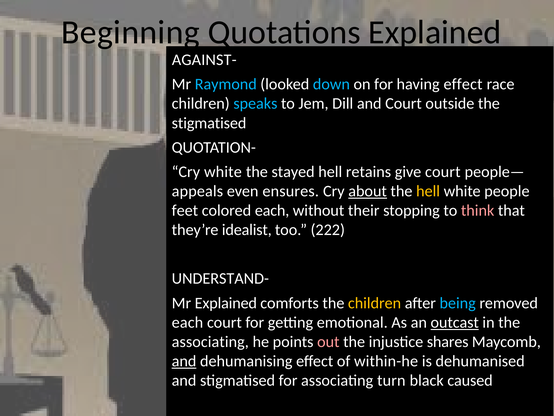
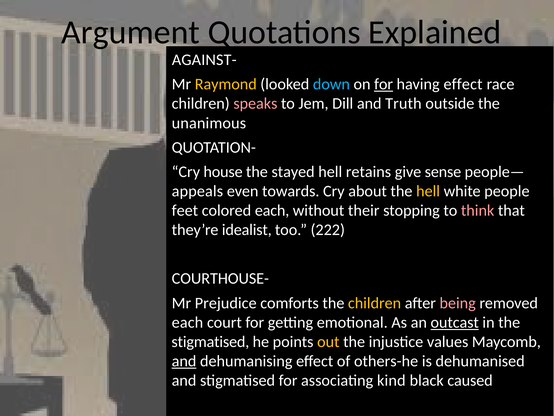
Beginning: Beginning -> Argument (131, 32)
Raymond colour: light blue -> yellow (226, 84)
for underline: none -> present (384, 84)
speaks colour: light blue -> pink (255, 103)
and Court: Court -> Truth (403, 103)
stigmatised: stigmatised -> unanimous (209, 123)
Cry white: white -> house (223, 172)
give court: court -> sense (443, 172)
ensures: ensures -> towards (291, 191)
about underline: present -> none (368, 191)
UNDERSTAND-: UNDERSTAND- -> COURTHOUSE- (220, 278)
Mr Explained: Explained -> Prejudice (226, 303)
being colour: light blue -> pink (458, 303)
associating: associating -> stigmatised (210, 341)
out colour: pink -> yellow (328, 341)
shares: shares -> values (448, 341)
within-he: within-he -> others-he (386, 361)
turn: turn -> kind (391, 380)
